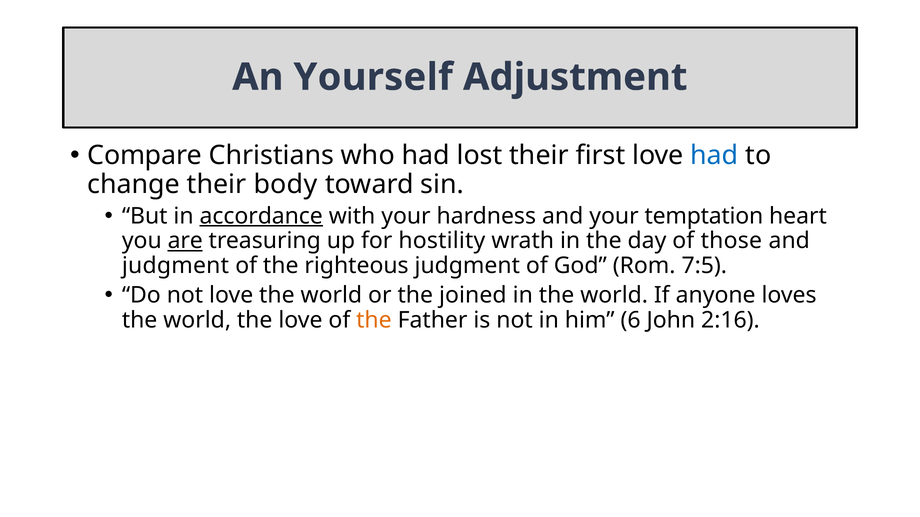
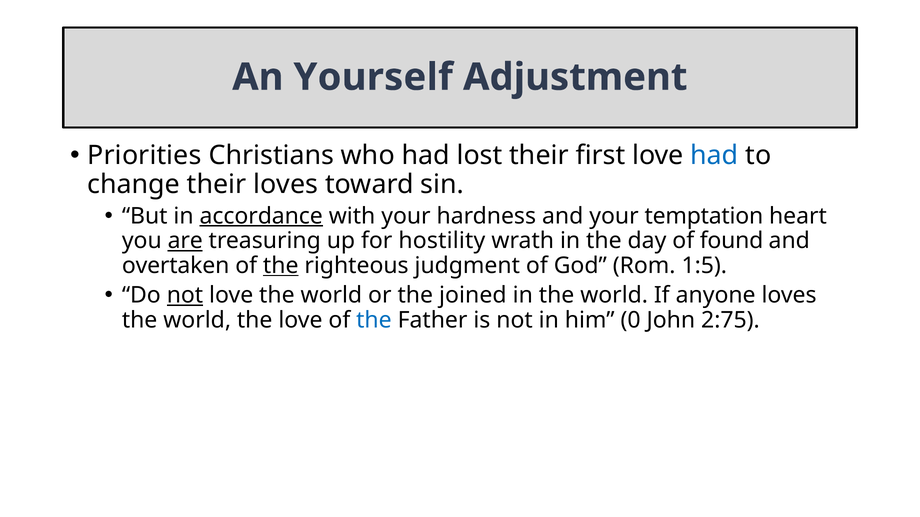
Compare: Compare -> Priorities (144, 156)
their body: body -> loves (286, 185)
those: those -> found (732, 241)
judgment: judgment -> overtaken (176, 266)
the underline: none -> present (281, 266)
7:5: 7:5 -> 1:5 (704, 266)
not underline: none -> present (185, 296)
the colour: orange -> blue (374, 320)
6: 6 -> 0 (631, 320)
2:16: 2:16 -> 2:75 (730, 320)
